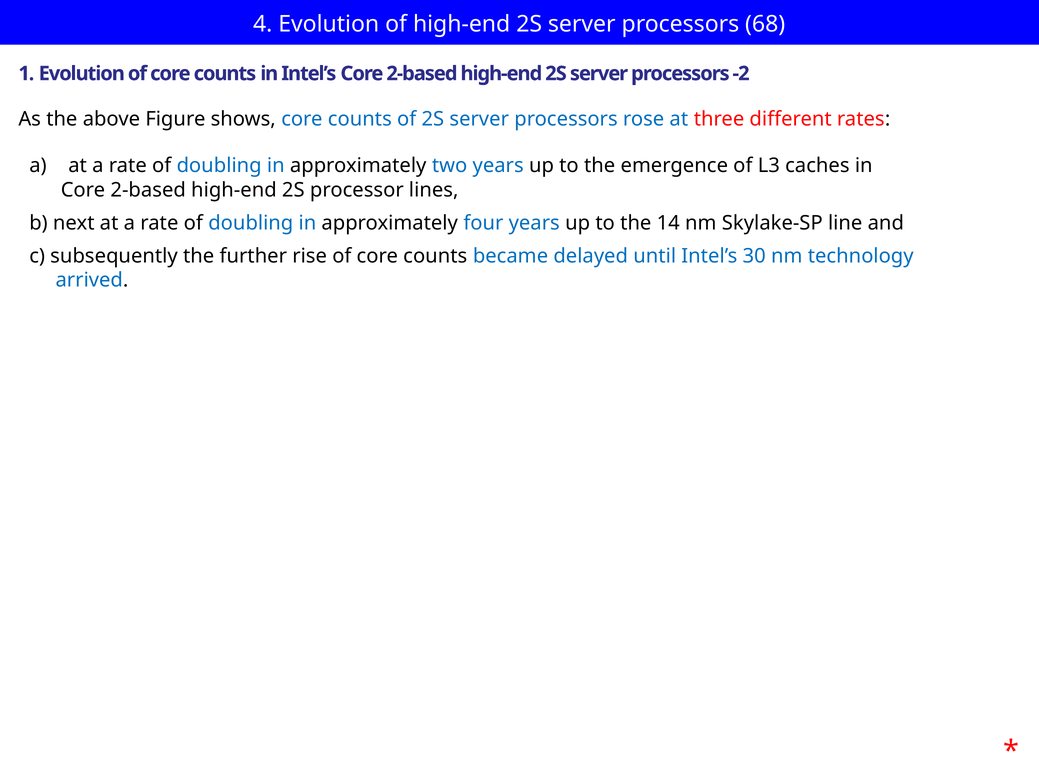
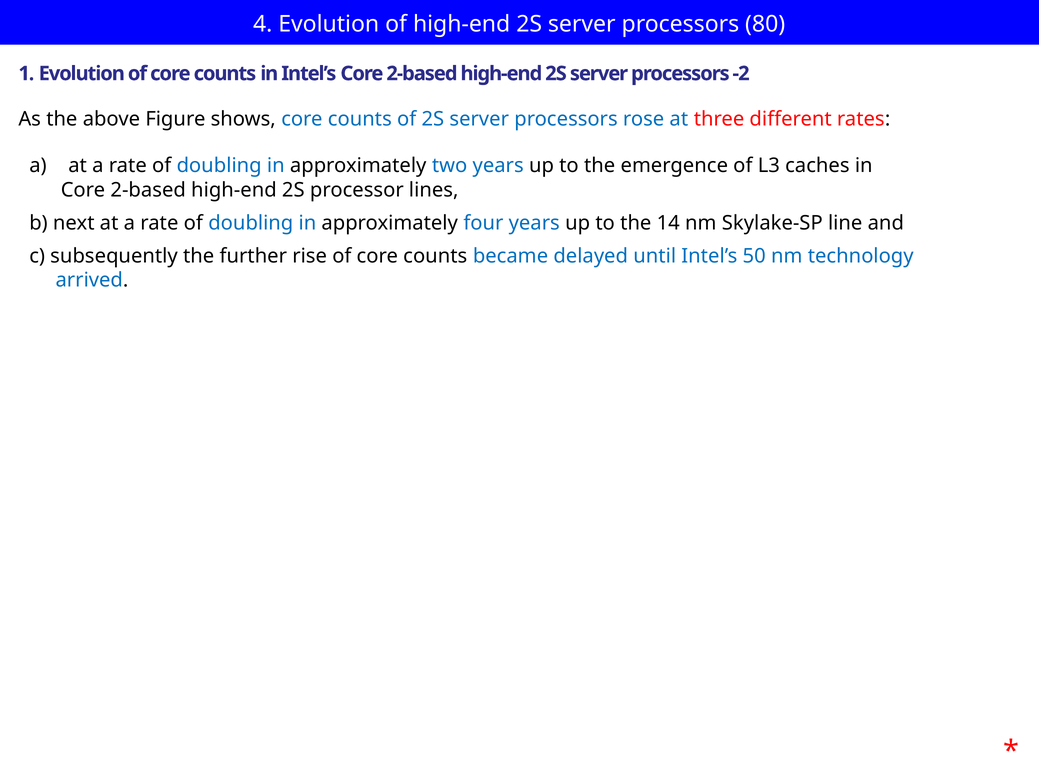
68: 68 -> 80 (765, 24)
30: 30 -> 50 (754, 256)
